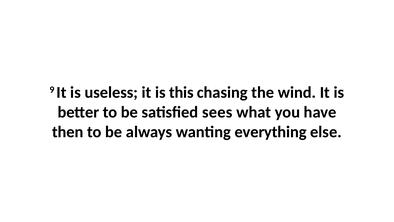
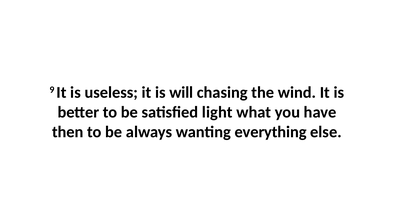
this: this -> will (181, 92)
sees: sees -> light (217, 112)
